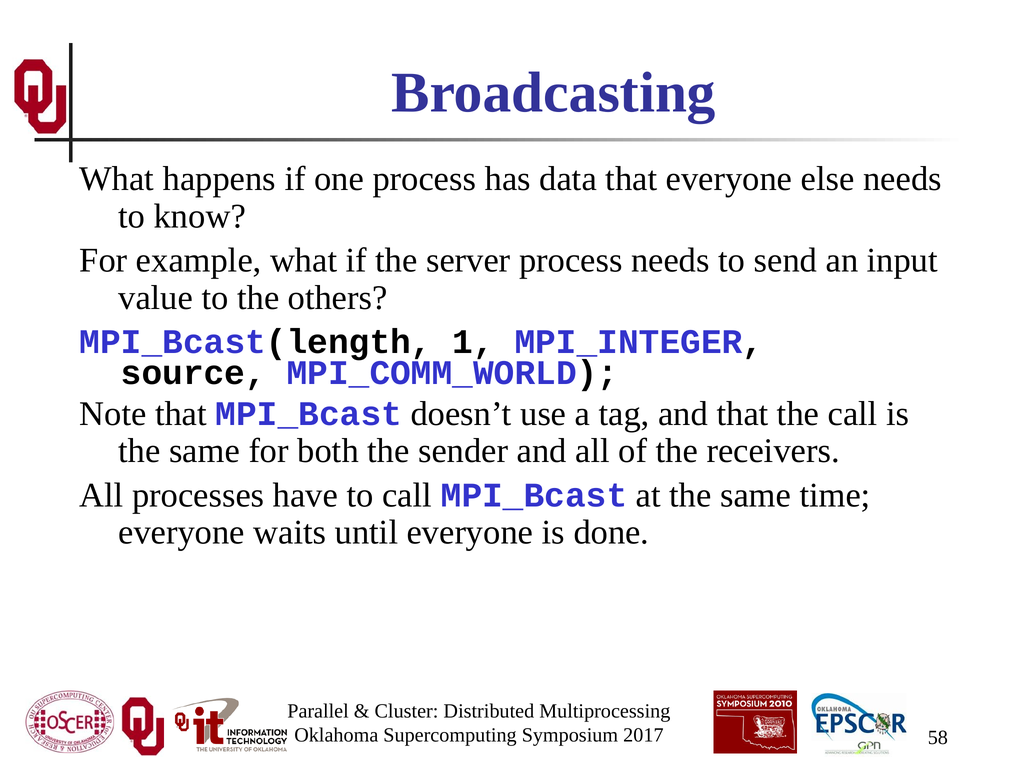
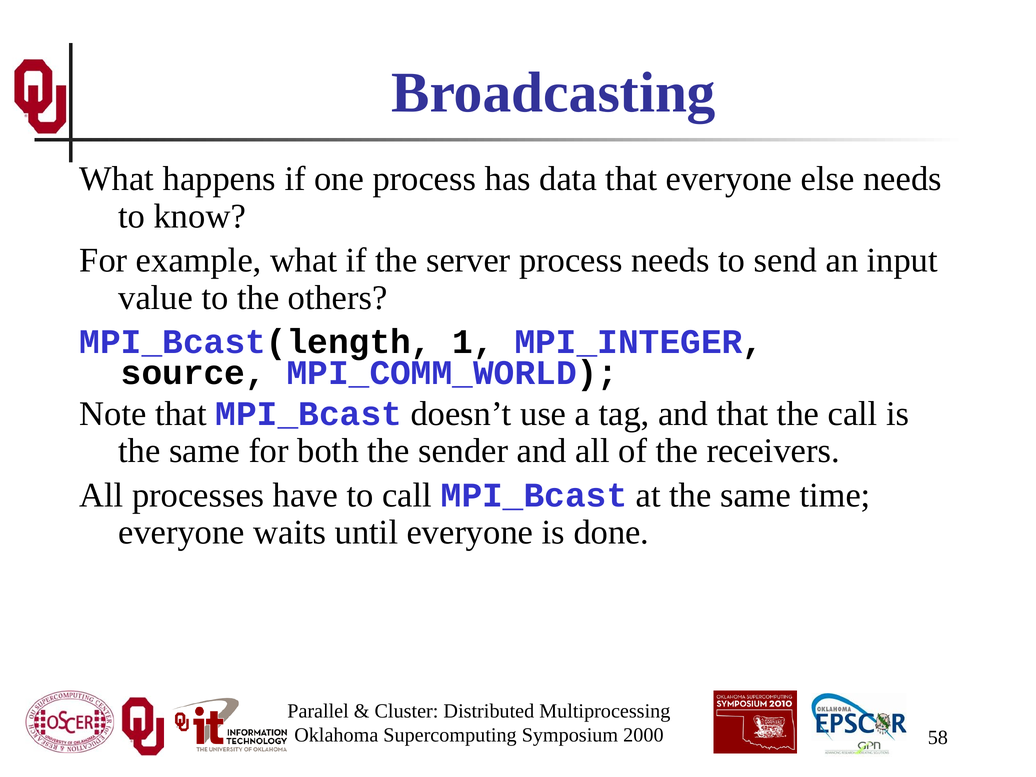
2017: 2017 -> 2000 (643, 735)
